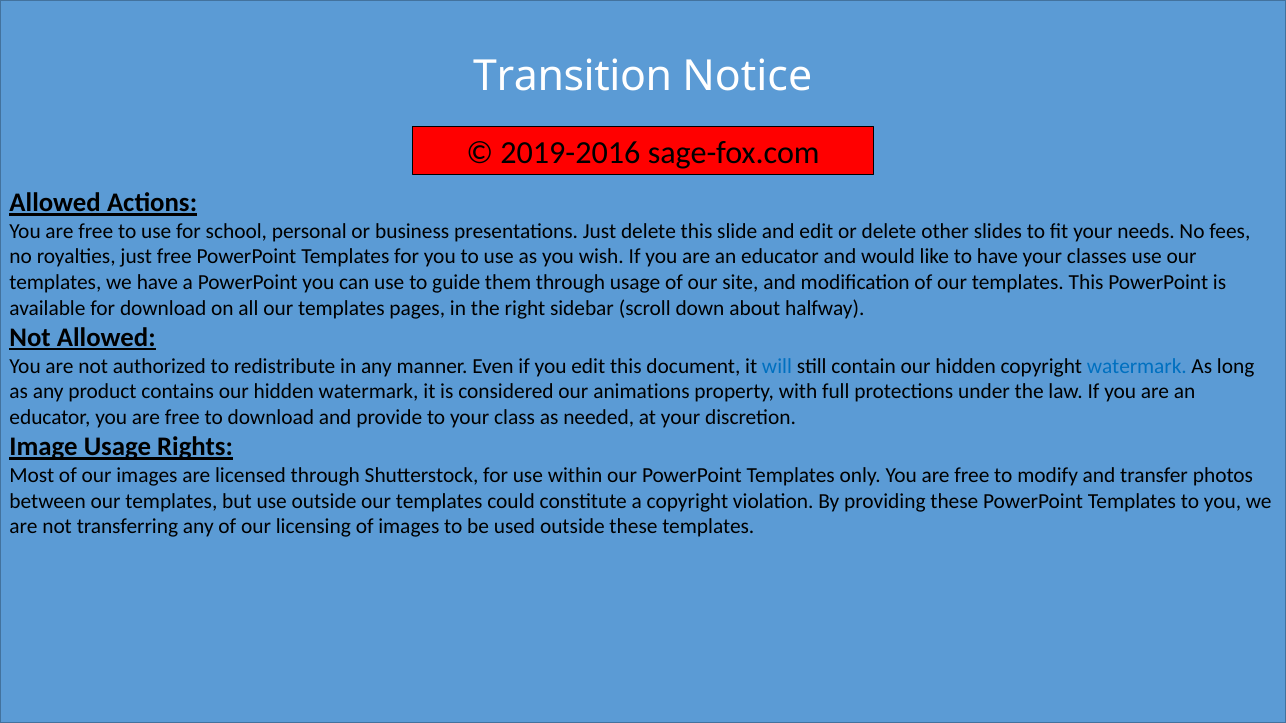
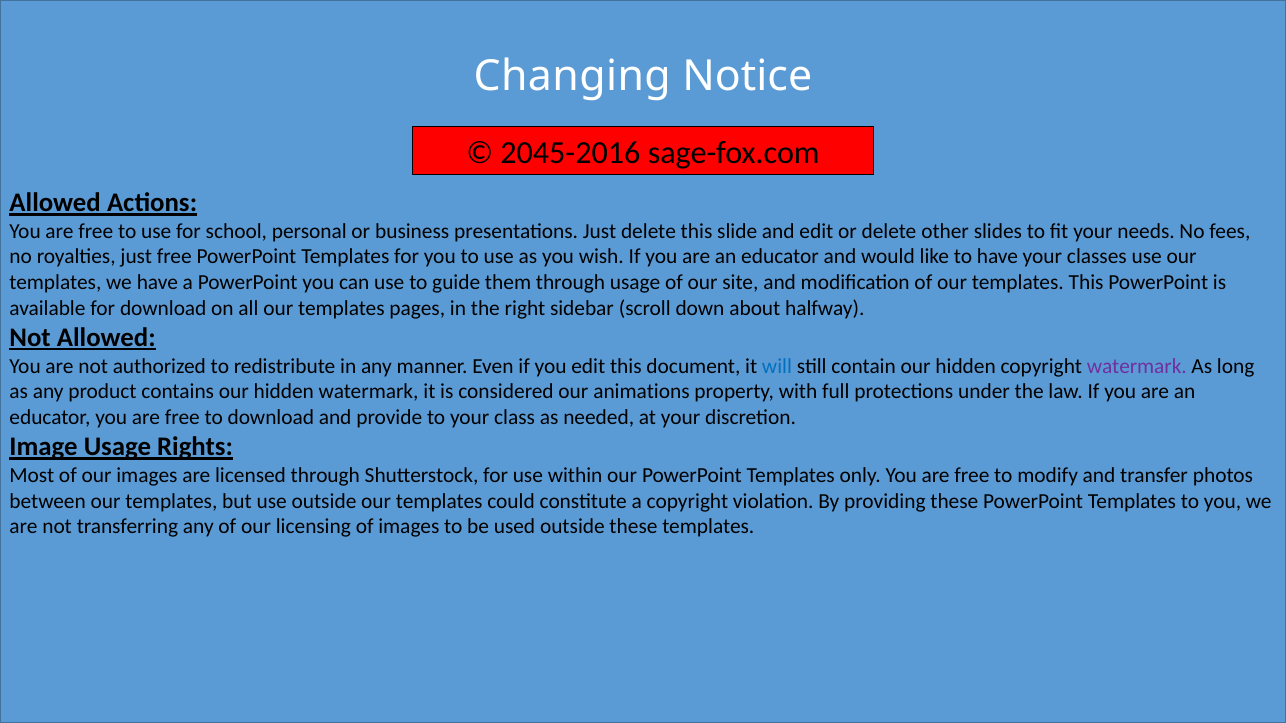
Transition: Transition -> Changing (572, 76)
2019-2016: 2019-2016 -> 2045-2016 (570, 153)
watermark colour: blue -> purple (1137, 366)
